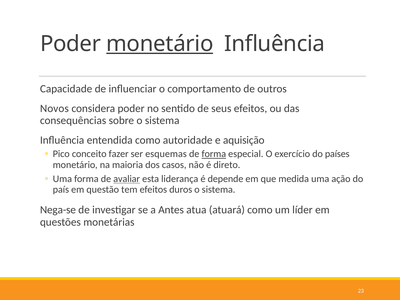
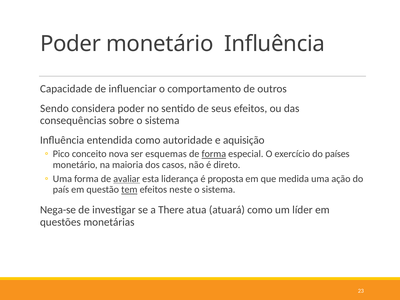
monetário underline: present -> none (160, 44)
Novos: Novos -> Sendo (54, 108)
fazer: fazer -> nova (119, 154)
depende: depende -> proposta (226, 179)
tem underline: none -> present (129, 190)
duros: duros -> neste (181, 190)
Antes: Antes -> There (171, 210)
